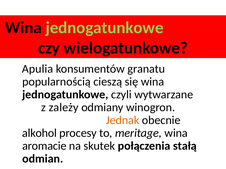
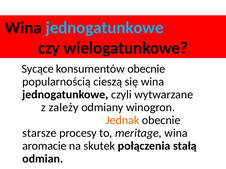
jednogatunkowe colour: light green -> light blue (105, 28)
Apulia: Apulia -> Sycące (38, 69)
konsumentów granatu: granatu -> obecnie (146, 69)
alkohol: alkohol -> starsze (39, 133)
